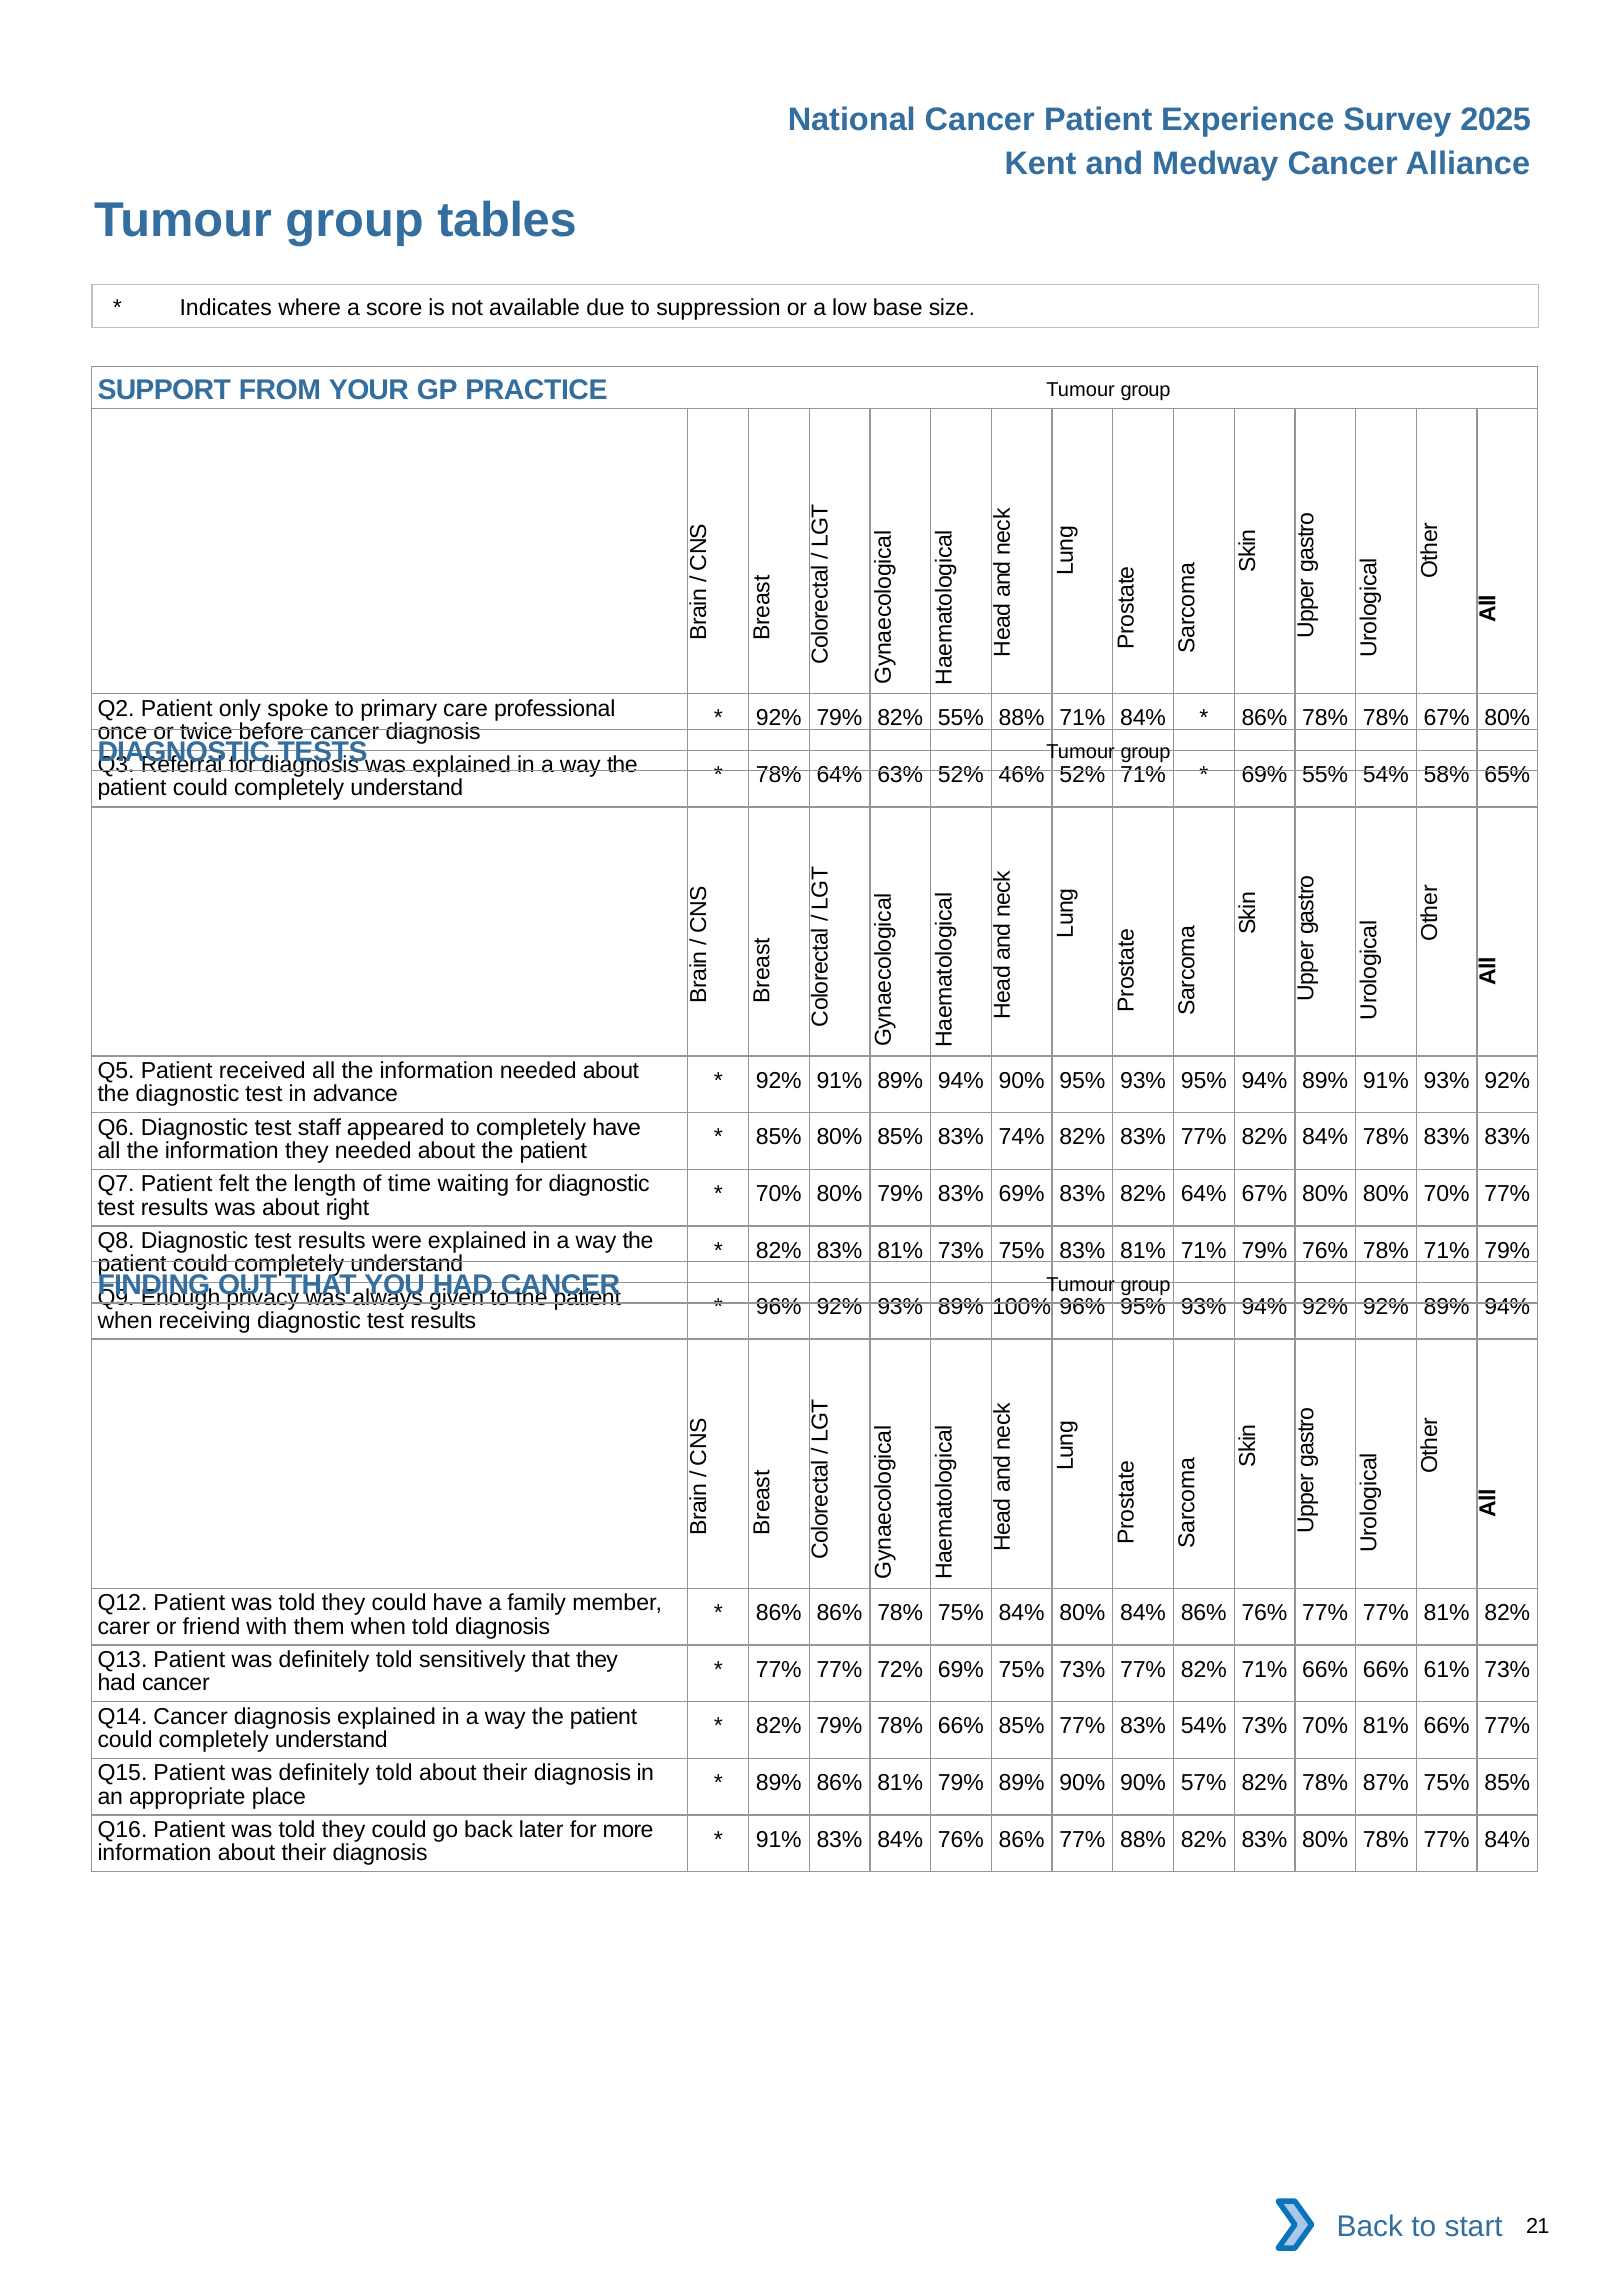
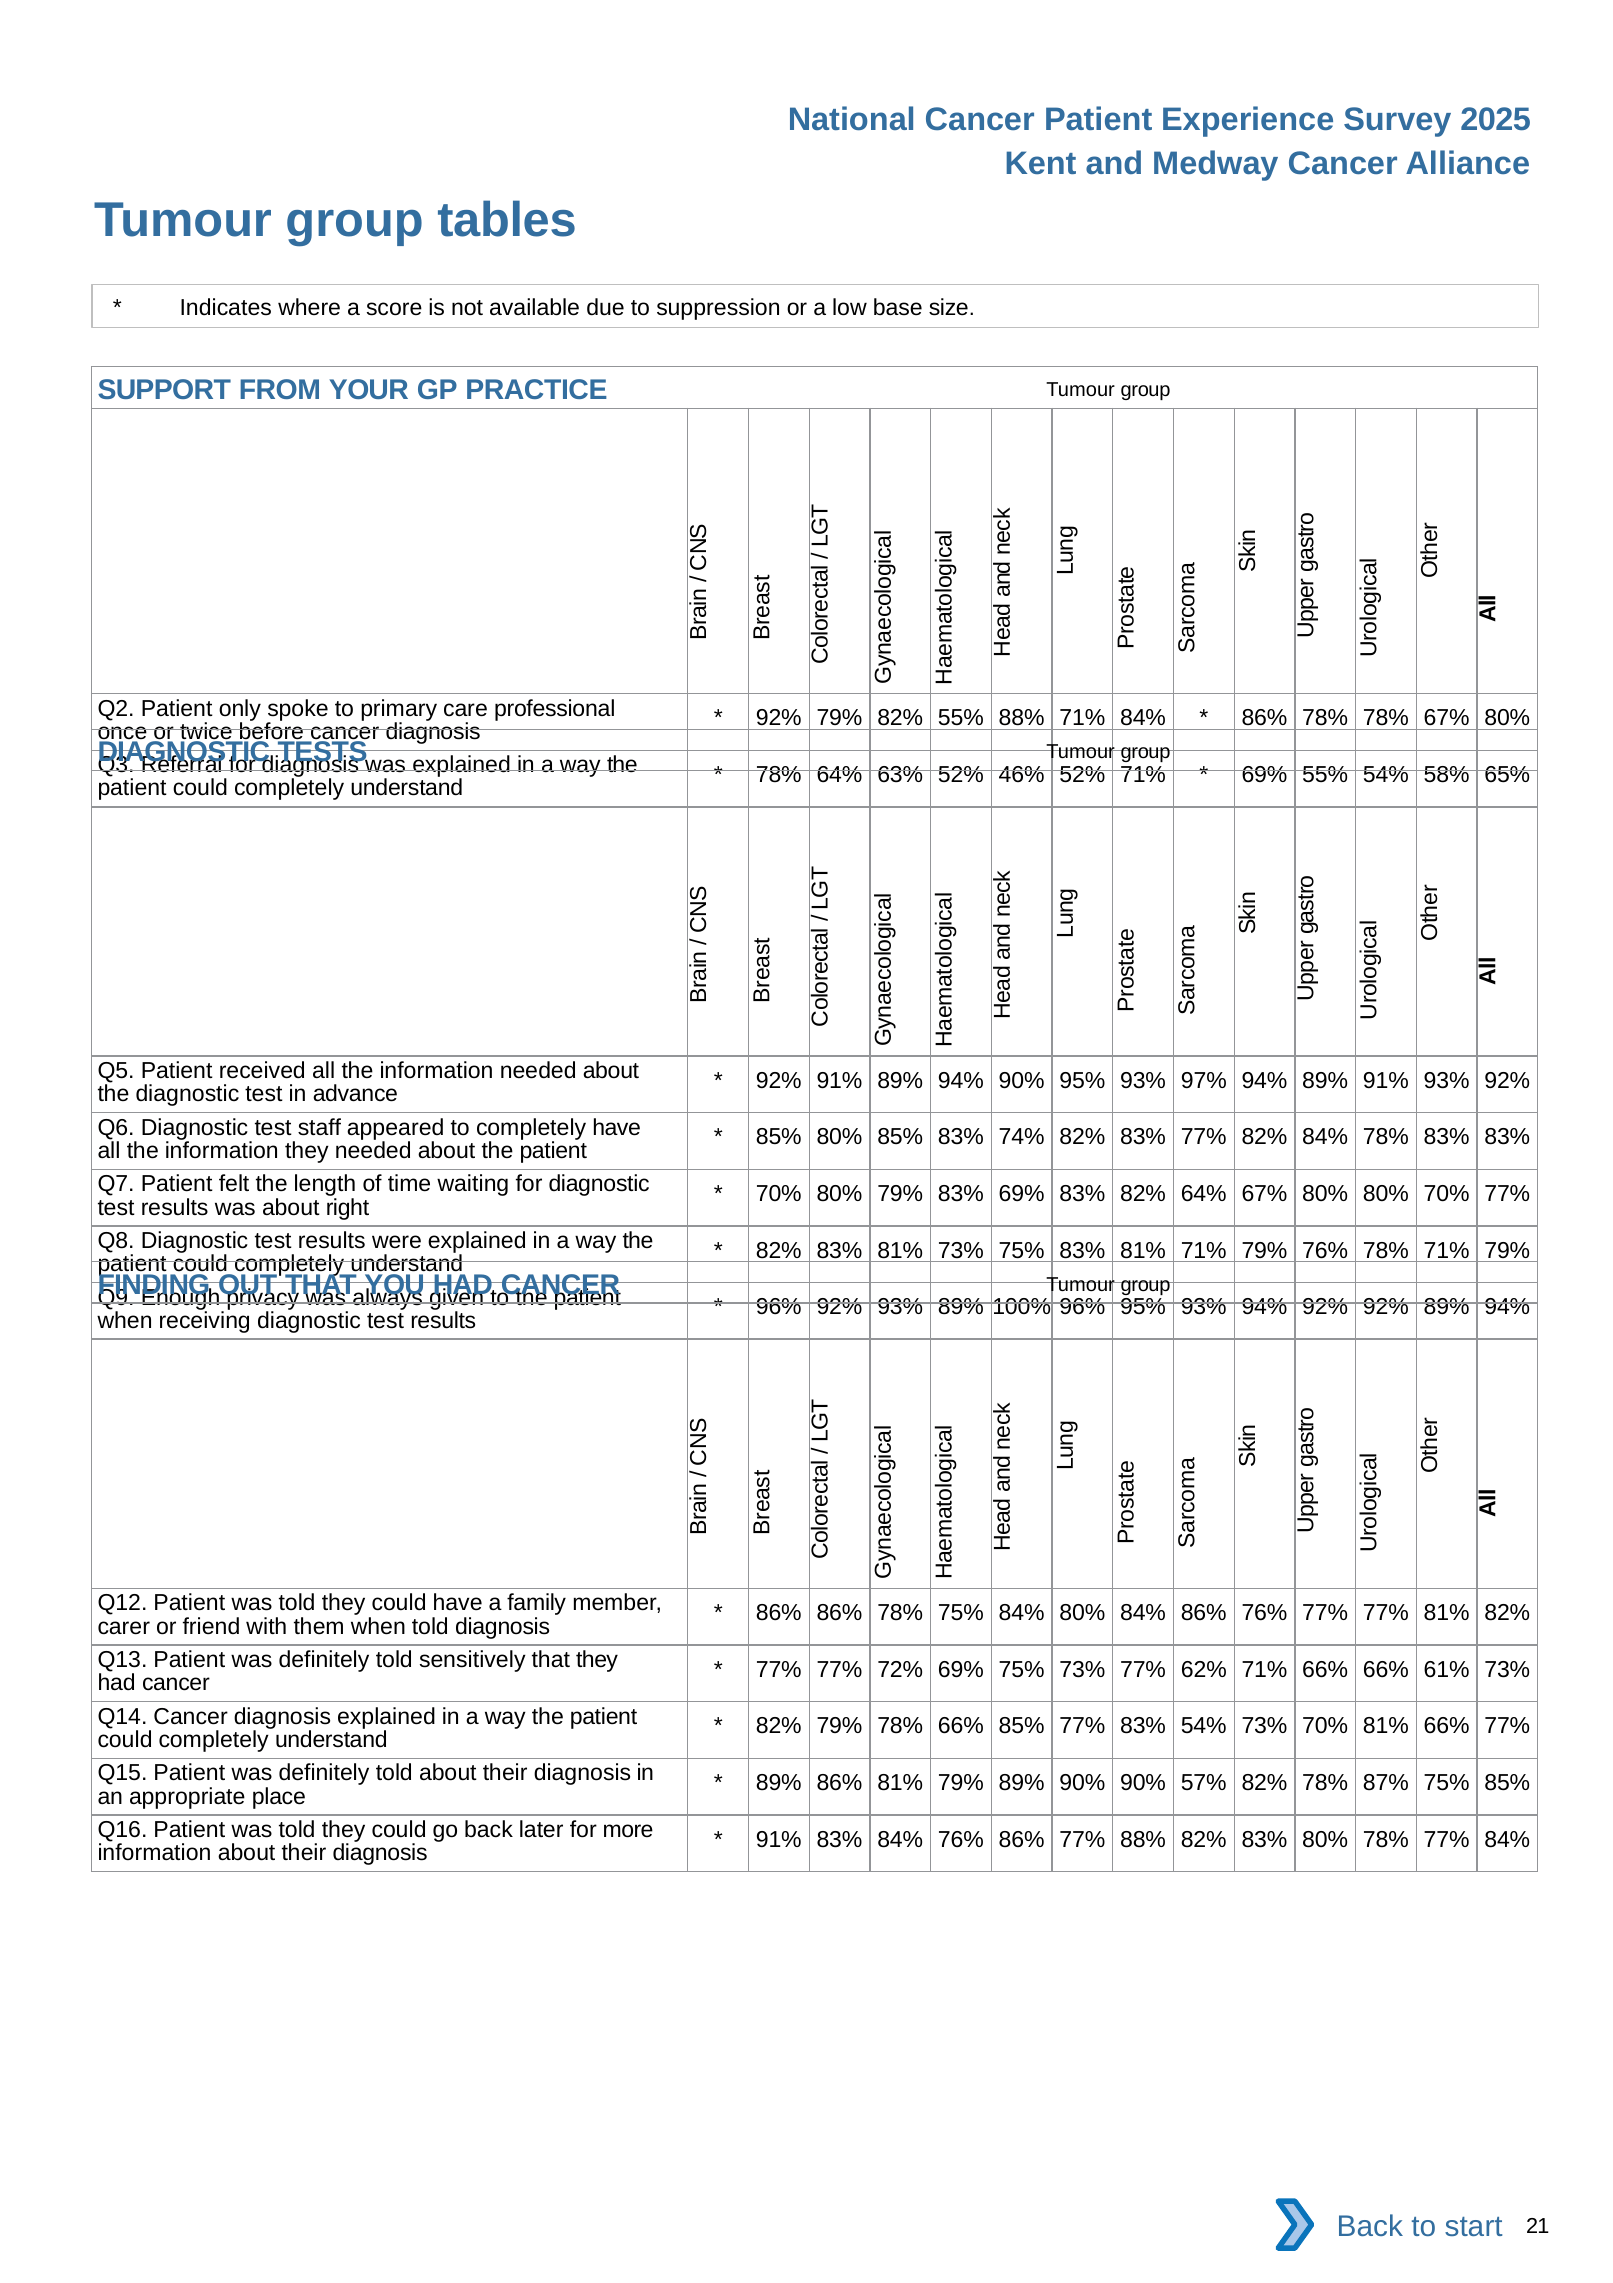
93% 95%: 95% -> 97% (1204, 1081)
73% 77% 82%: 82% -> 62% (1204, 1669)
